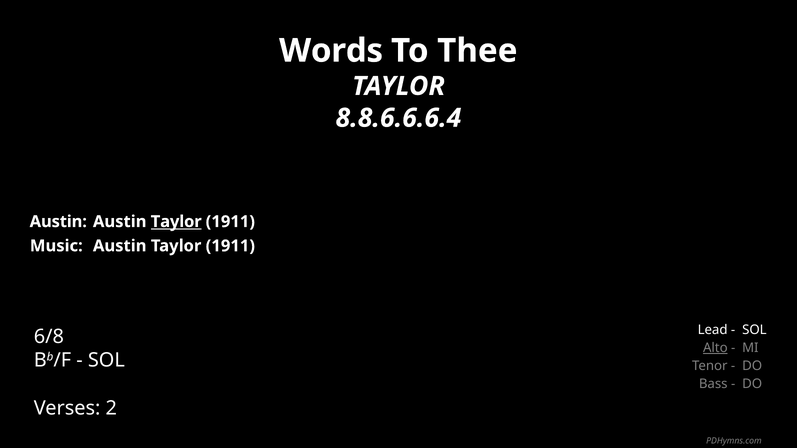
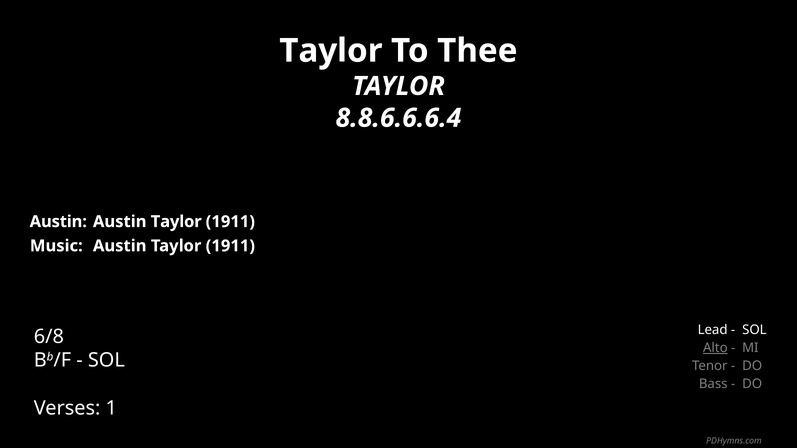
Words: Words -> Taylor (331, 51)
Taylor underline: present -> none (176, 222)
2: 2 -> 1 (111, 408)
